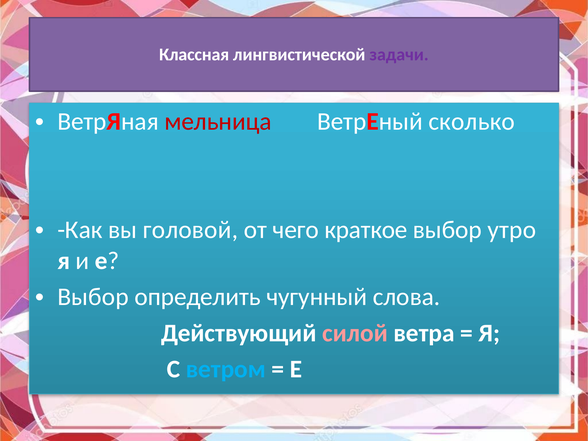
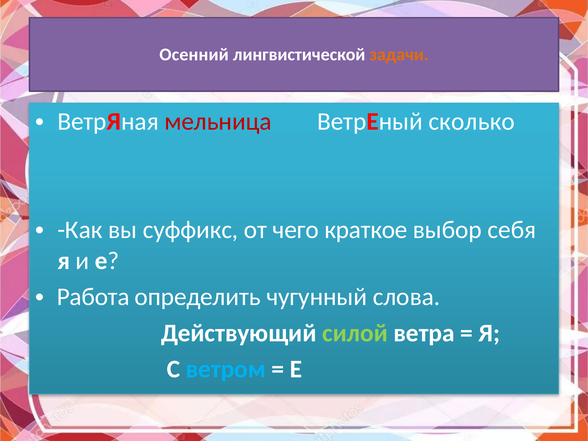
Классная: Классная -> Осенний (194, 55)
задачи colour: purple -> orange (399, 55)
головой: головой -> суффикс (191, 230)
утро: утро -> себя (512, 230)
Выбор: Выбор -> Работа (93, 297)
силой colour: pink -> light green (355, 333)
